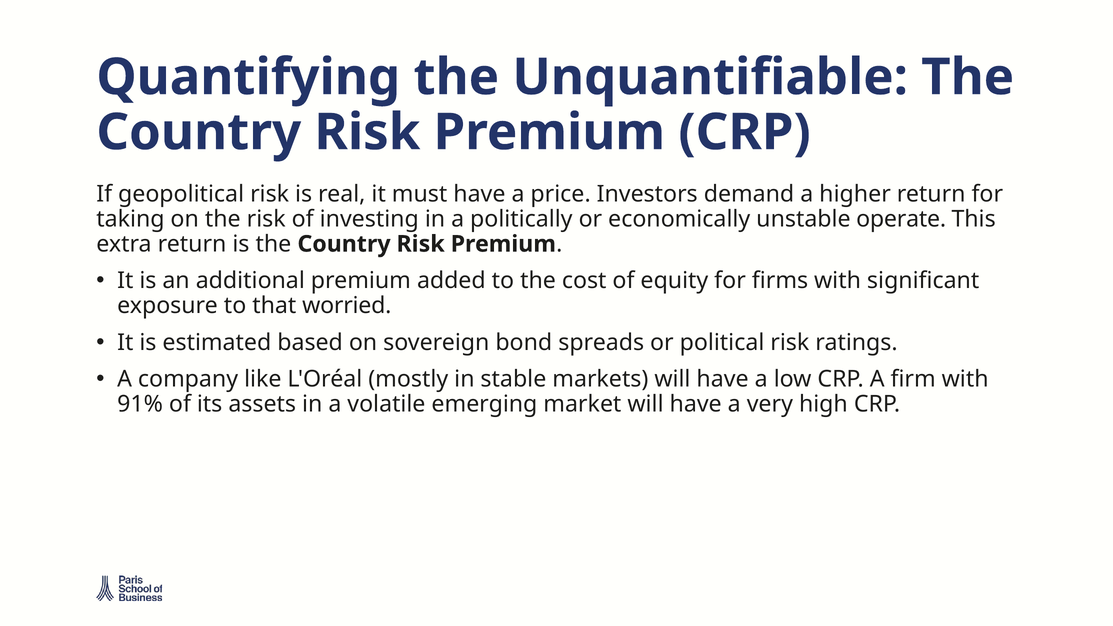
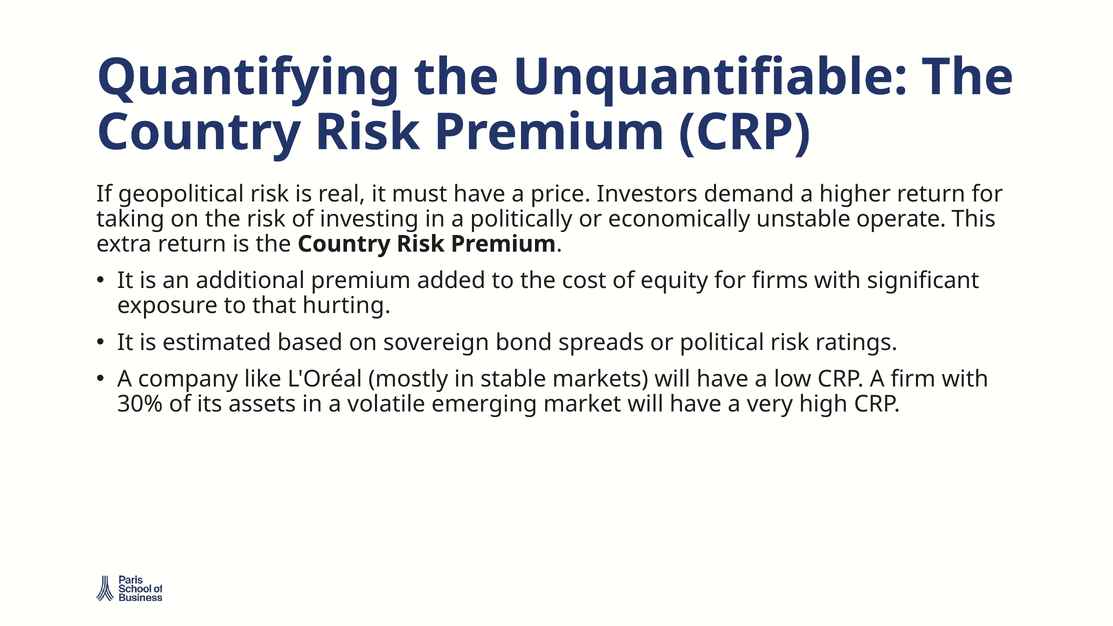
worried: worried -> hurting (347, 306)
91%: 91% -> 30% (140, 404)
